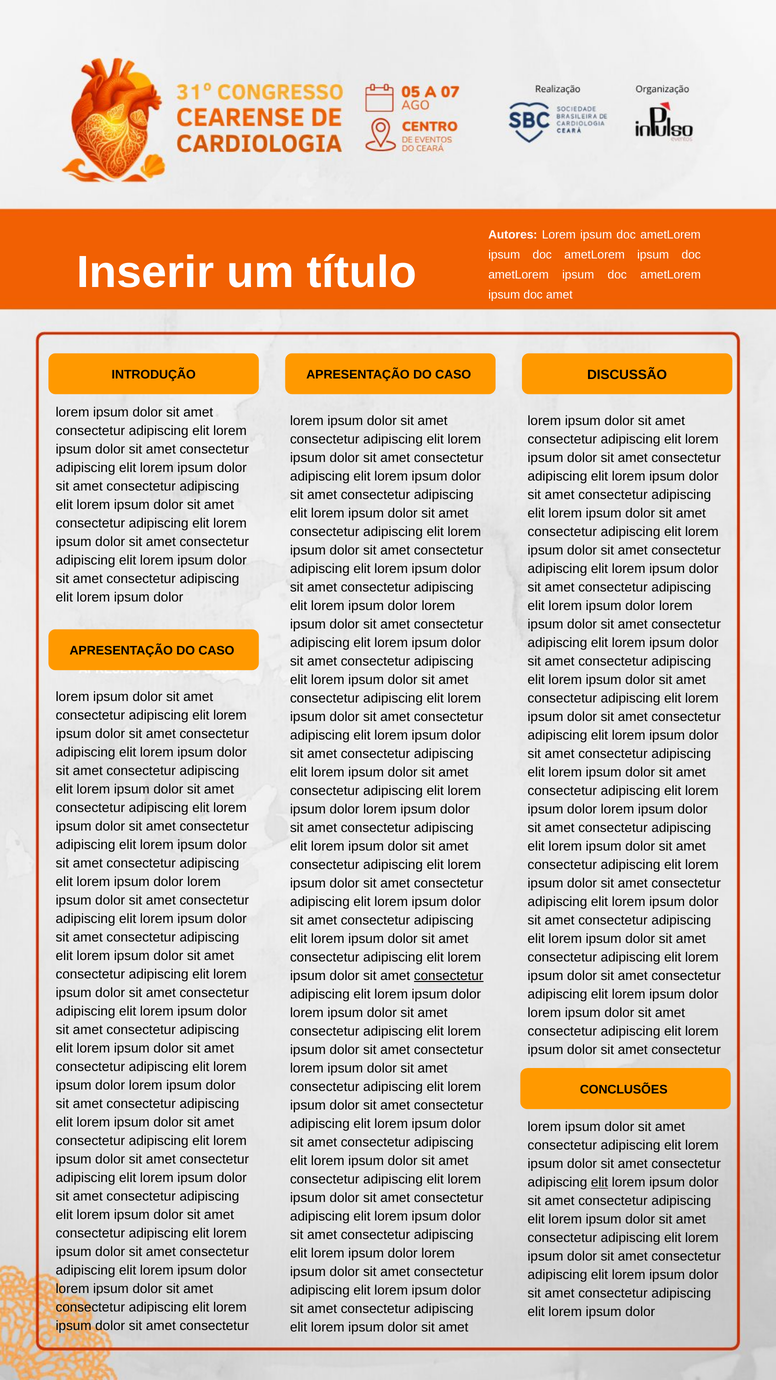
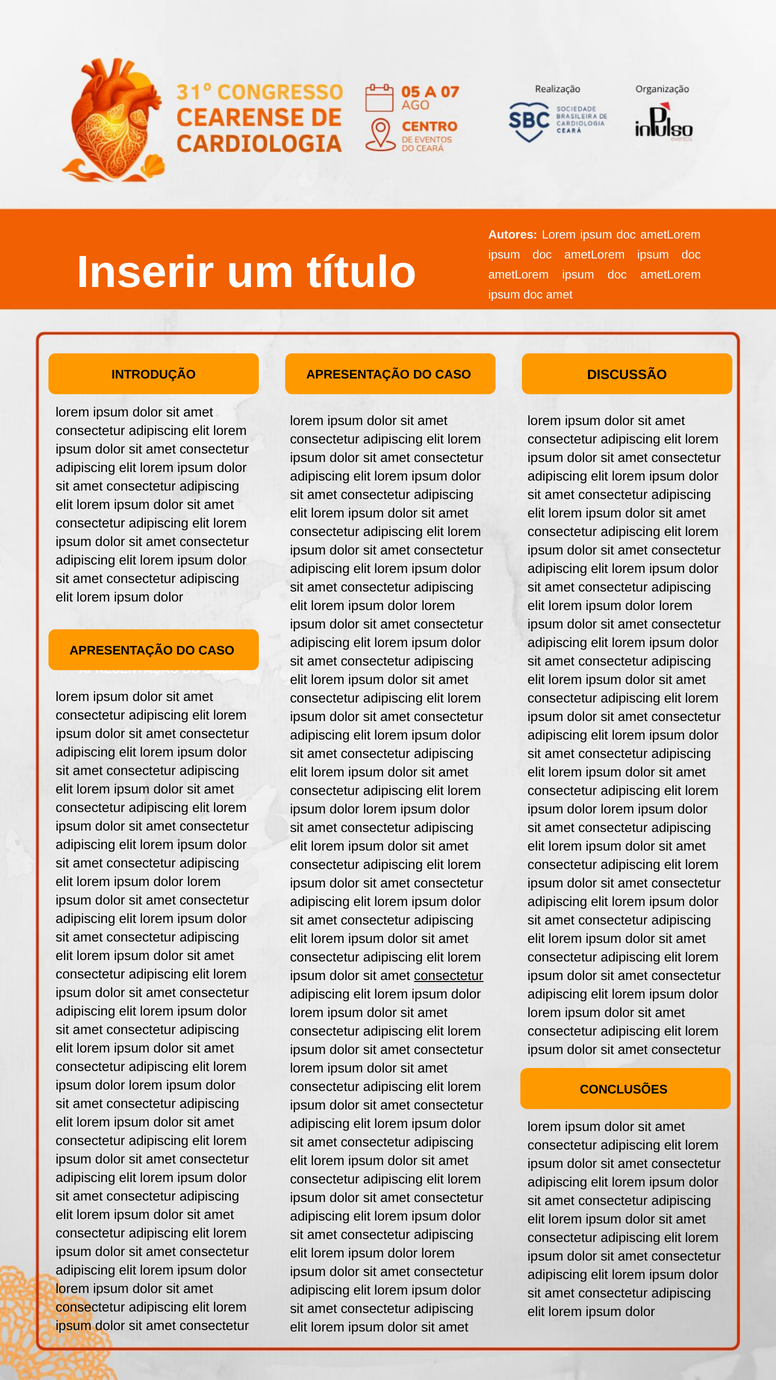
elit underline: present -> none (600, 1182)
